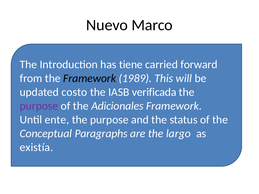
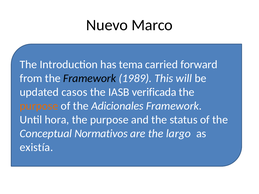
tiene: tiene -> tema (131, 65)
costo: costo -> casos (74, 92)
purpose colour: purple -> orange (39, 106)
ente: ente -> hora (57, 120)
Paragraphs: Paragraphs -> Normativos (101, 134)
